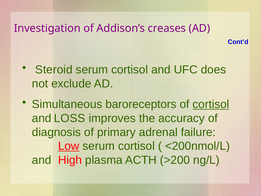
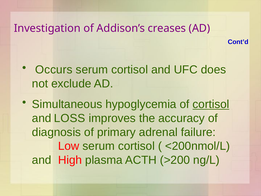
Steroid: Steroid -> Occurs (54, 70)
baroreceptors: baroreceptors -> hypoglycemia (141, 104)
Low underline: present -> none (69, 146)
